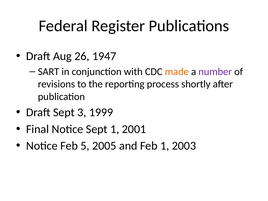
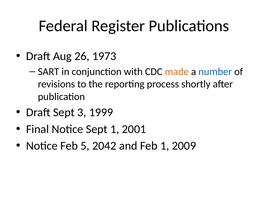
1947: 1947 -> 1973 (104, 56)
number colour: purple -> blue (215, 72)
2005: 2005 -> 2042 (104, 146)
2003: 2003 -> 2009 (184, 146)
